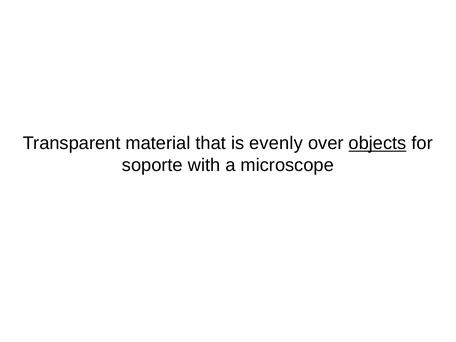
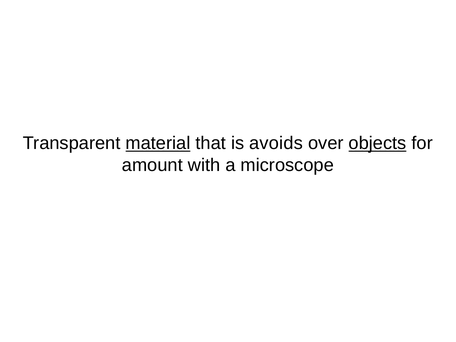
material underline: none -> present (158, 143)
evenly: evenly -> avoids (276, 143)
soporte: soporte -> amount (152, 165)
